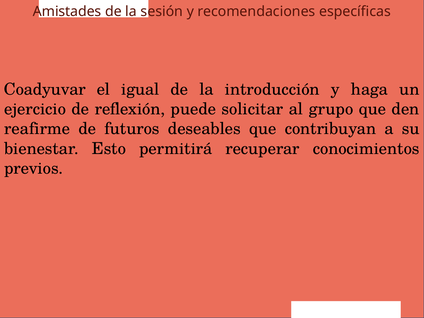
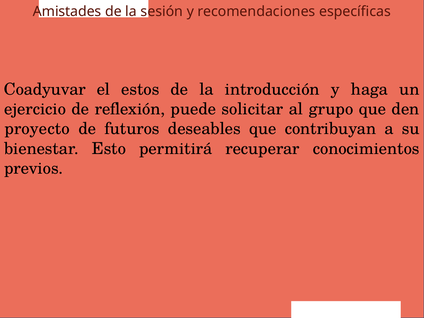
igual: igual -> estos (140, 89)
reafirme: reafirme -> proyecto (37, 129)
